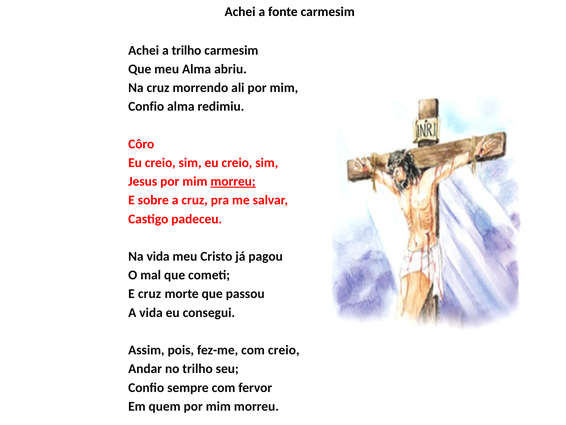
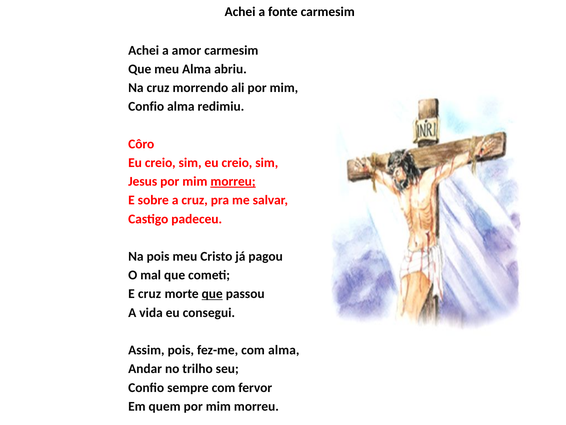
a trilho: trilho -> amor (186, 50)
Na vida: vida -> pois (158, 256)
que underline: none -> present (212, 294)
com creio: creio -> alma (284, 350)
